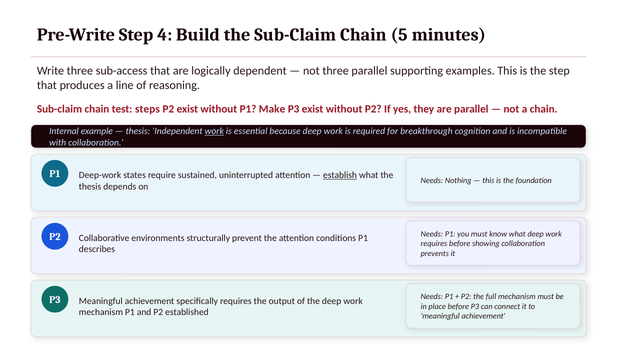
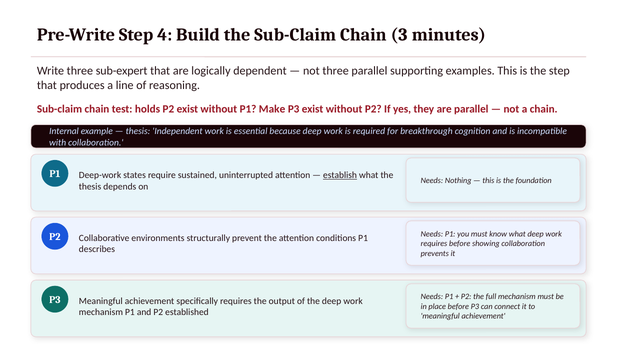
5: 5 -> 3 (399, 35)
sub-access: sub-access -> sub-expert (122, 71)
steps: steps -> holds (147, 109)
work underline: present -> none (214, 131)
